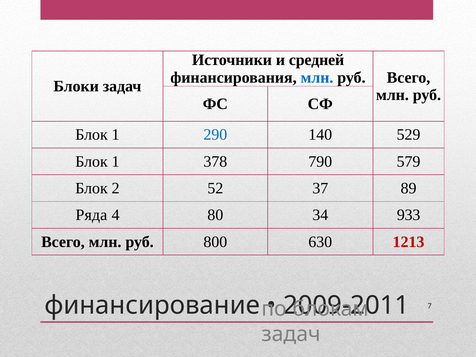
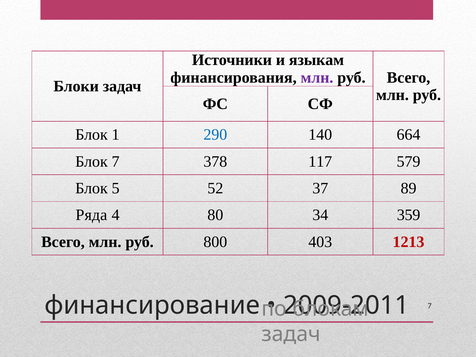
средней: средней -> языкам (316, 60)
млн colour: blue -> purple (317, 77)
529: 529 -> 664 (409, 135)
1: 1 -> 7 (116, 162)
790: 790 -> 117 (320, 162)
2: 2 -> 5 (116, 188)
933: 933 -> 359 (409, 215)
630: 630 -> 403 (320, 242)
